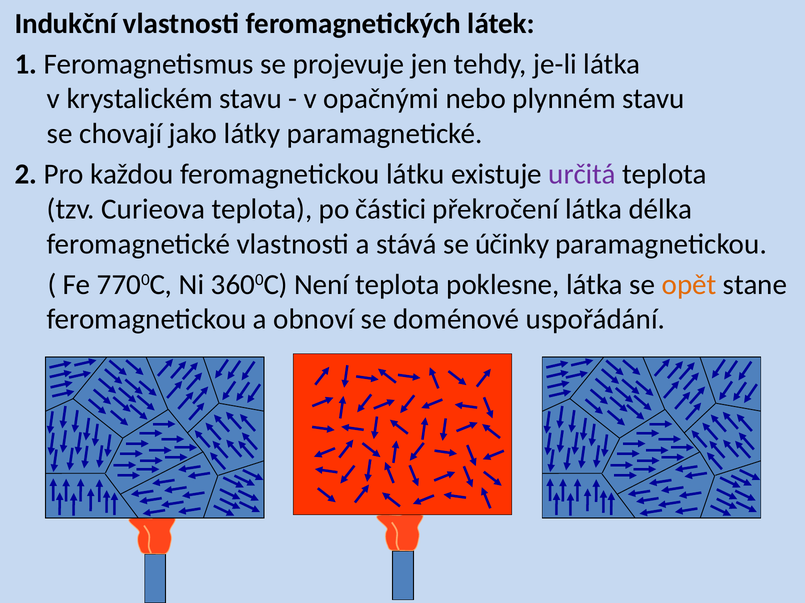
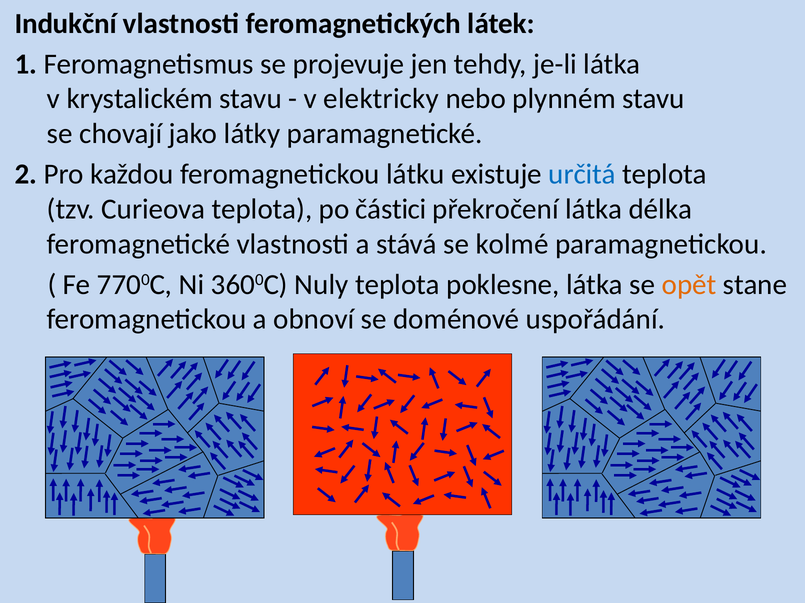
opačnými: opačnými -> elektricky (381, 99)
určitá colour: purple -> blue (582, 175)
účinky: účinky -> kolmé (512, 244)
Není: Není -> Nuly (321, 285)
